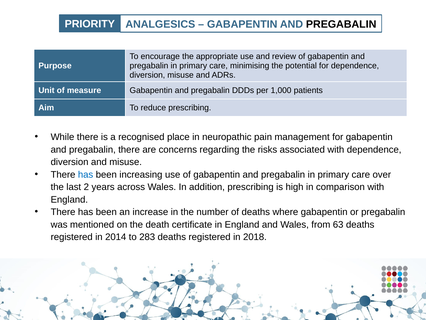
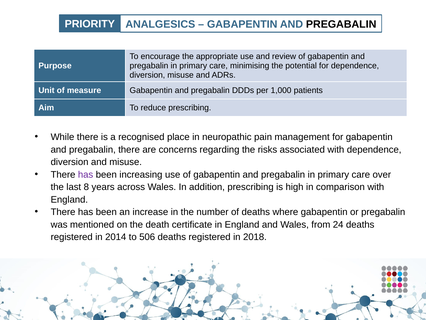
has colour: blue -> purple (86, 174)
2: 2 -> 8 (86, 187)
63: 63 -> 24 (338, 224)
283: 283 -> 506 (147, 237)
